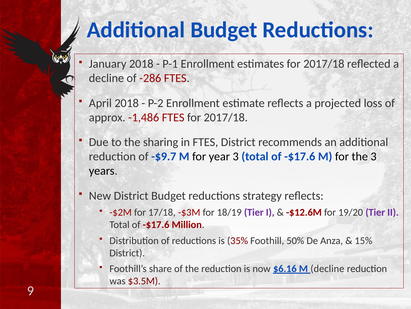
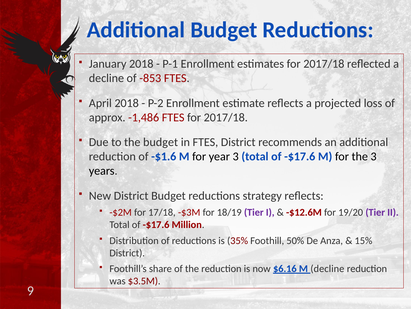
-286: -286 -> -853 (150, 78)
the sharing: sharing -> budget (161, 142)
-$9.7: -$9.7 -> -$1.6 (164, 156)
